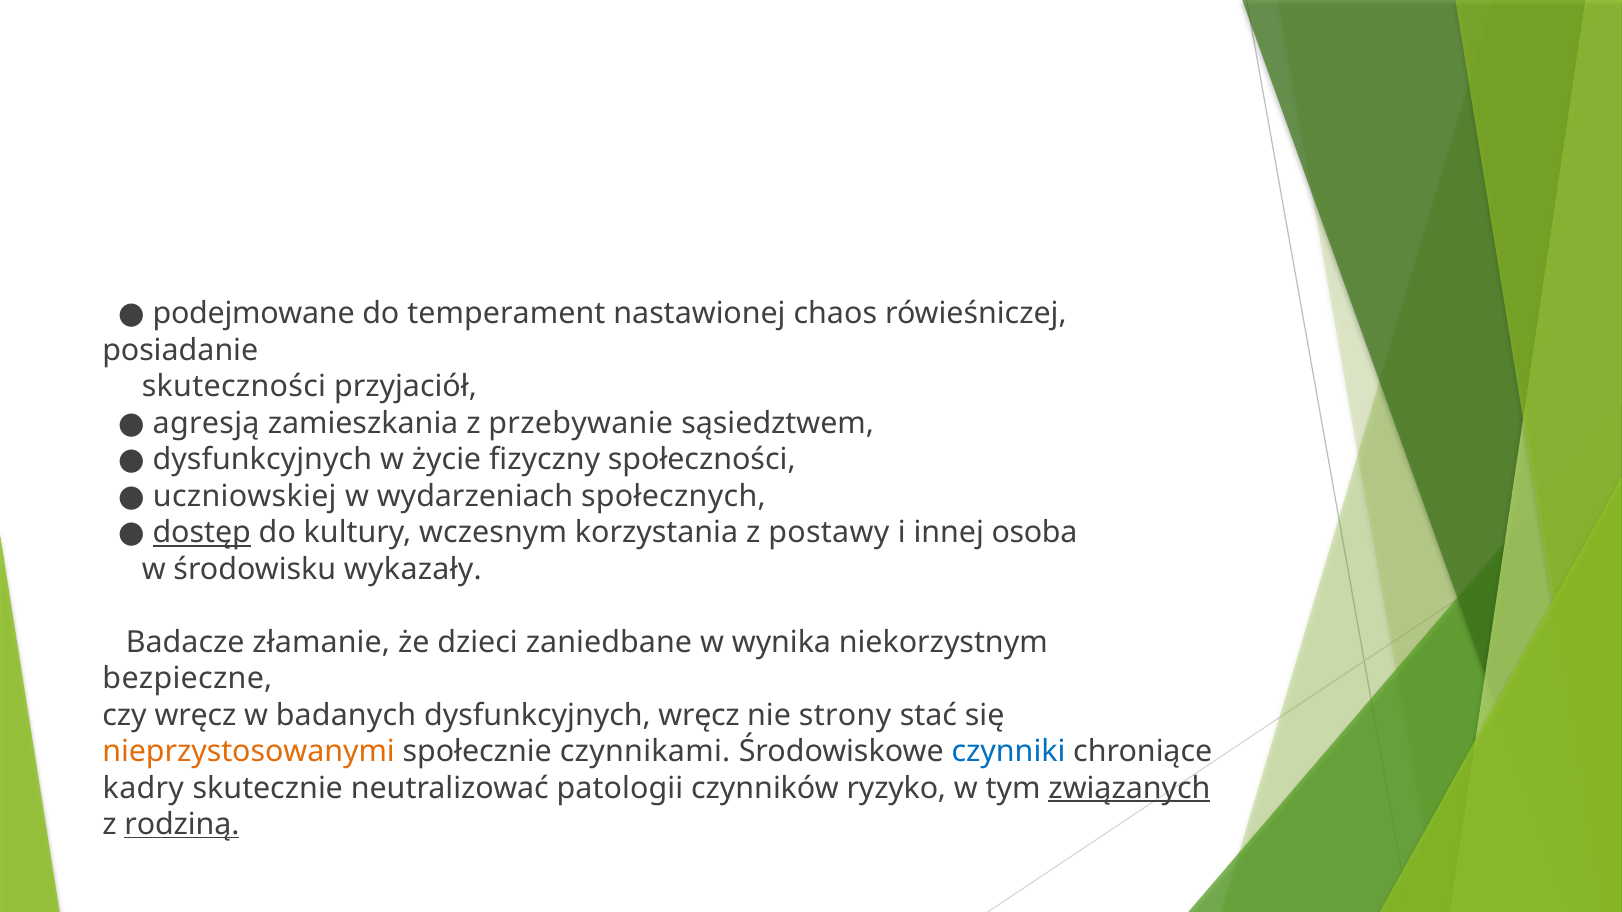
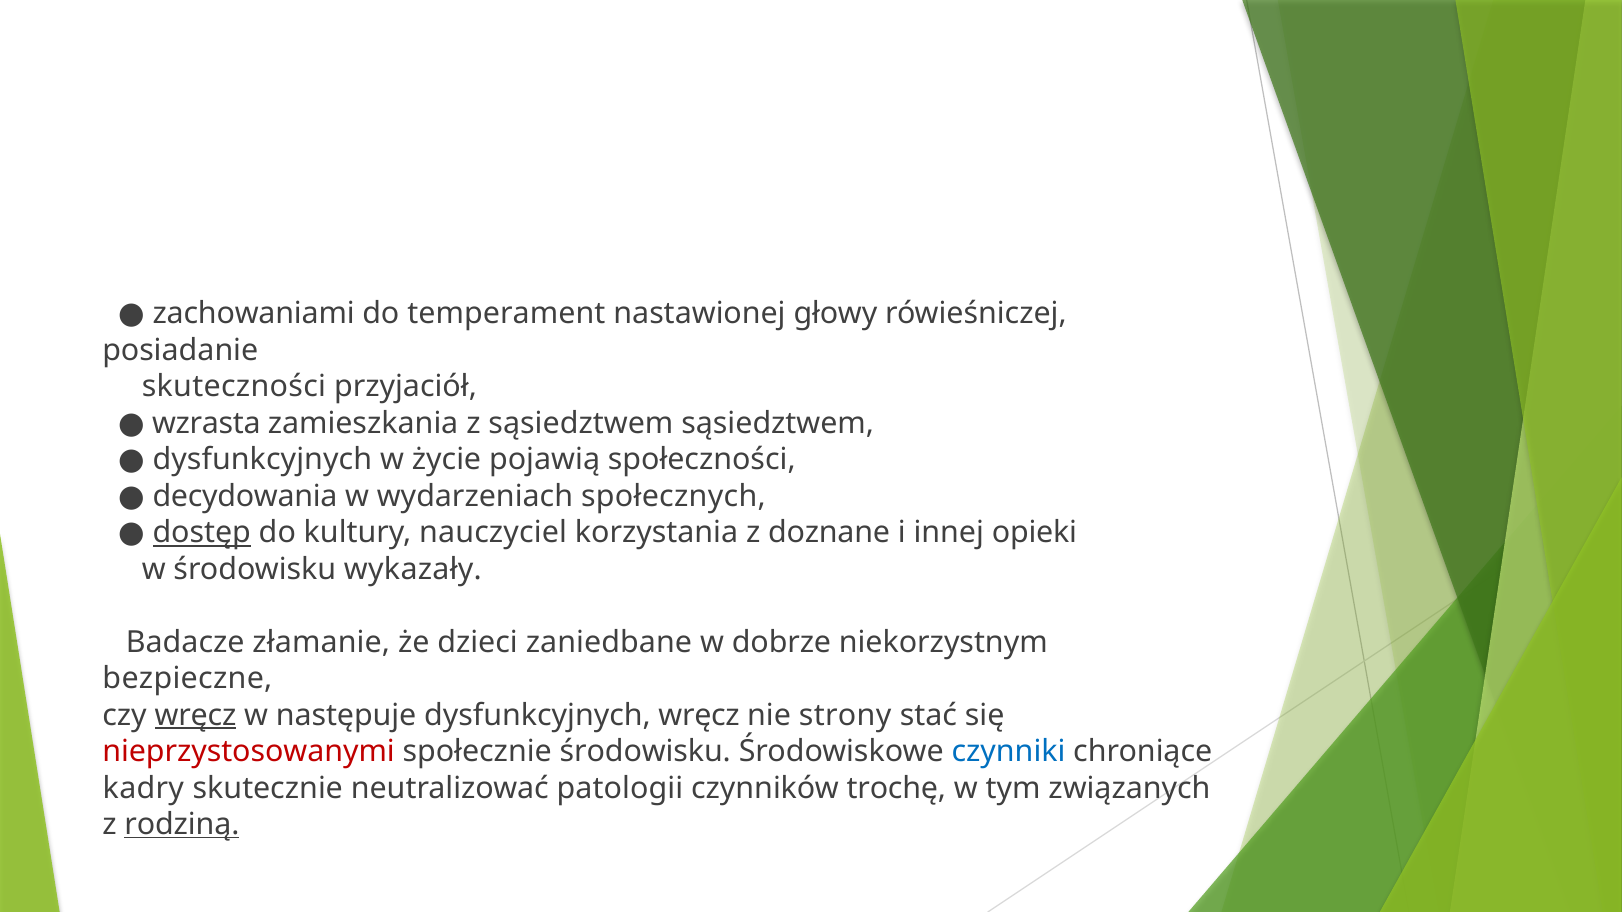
podejmowane: podejmowane -> zachowaniami (254, 314)
chaos: chaos -> głowy (835, 314)
agresją: agresją -> wzrasta (206, 423)
z przebywanie: przebywanie -> sąsiedztwem (581, 423)
fizyczny: fizyczny -> pojawią (545, 460)
uczniowskiej: uczniowskiej -> decydowania (245, 496)
wczesnym: wczesnym -> nauczyciel (493, 533)
postawy: postawy -> doznane (829, 533)
osoba: osoba -> opieki (1034, 533)
wynika: wynika -> dobrze (782, 642)
wręcz underline: none -> present (195, 715)
badanych: badanych -> następuje (346, 715)
nieprzystosowanymi colour: orange -> red (249, 752)
społecznie czynnikami: czynnikami -> środowisku (645, 752)
ryzyko: ryzyko -> trochę (896, 788)
związanych underline: present -> none (1129, 788)
